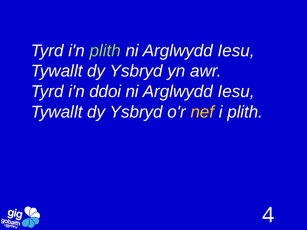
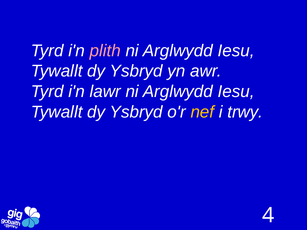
plith colour: light green -> pink (105, 51)
ddoi: ddoi -> lawr (105, 92)
i plith: plith -> trwy (245, 112)
